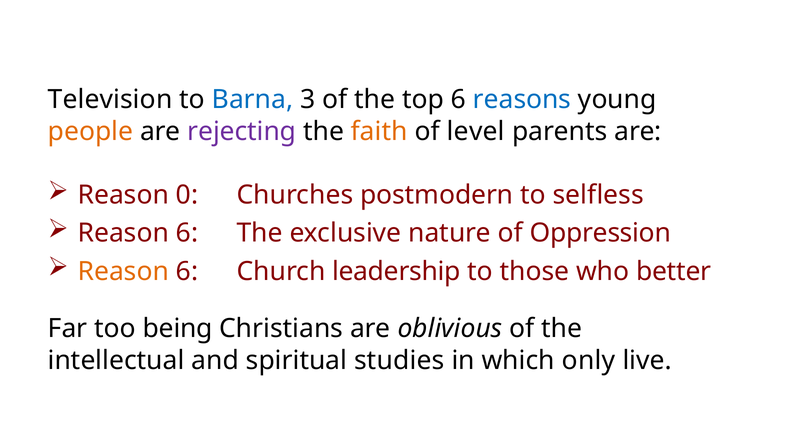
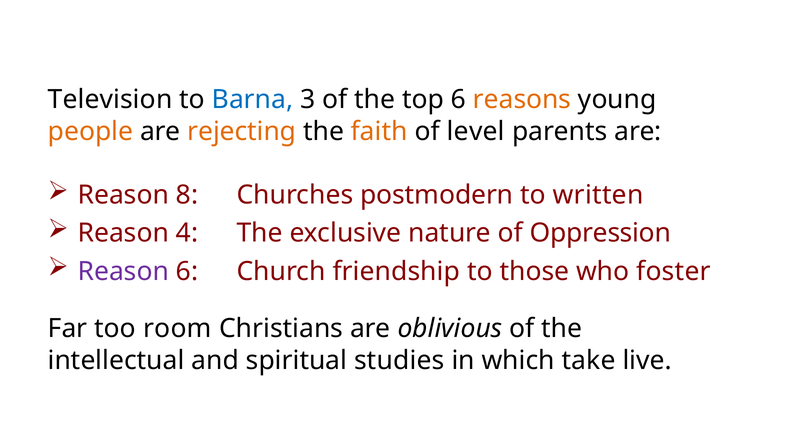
reasons colour: blue -> orange (522, 100)
rejecting colour: purple -> orange (242, 132)
0: 0 -> 8 (187, 195)
selfless: selfless -> written (598, 195)
6: 6 -> 4 (187, 233)
Reason colour: orange -> purple (123, 271)
leadership: leadership -> friendship (396, 271)
better: better -> foster (673, 271)
being: being -> room (177, 329)
only: only -> take (589, 361)
